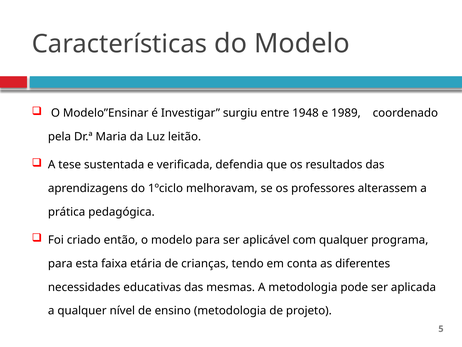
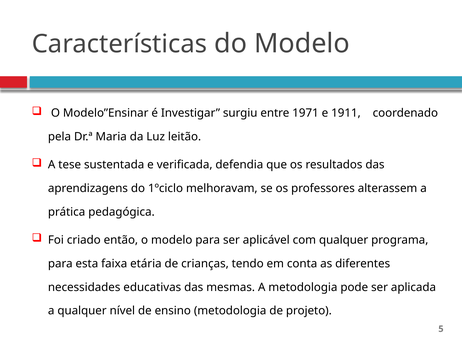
1948: 1948 -> 1971 (306, 113)
1989: 1989 -> 1911 (346, 113)
